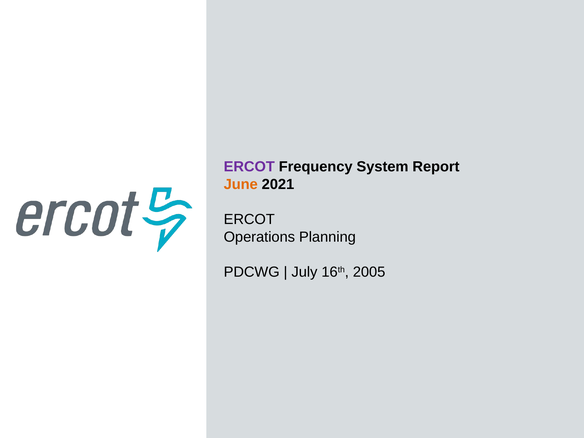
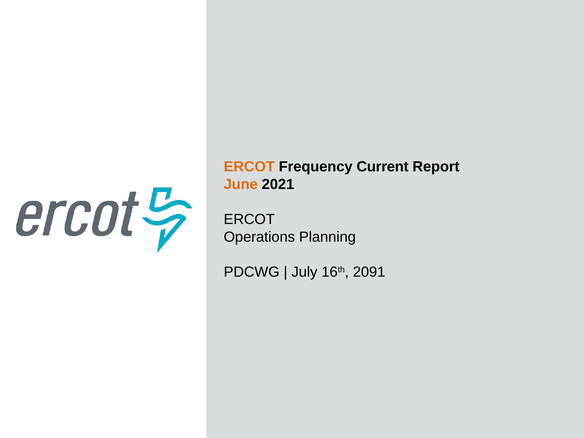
ERCOT colour: purple -> orange (249, 167)
System: System -> Current (383, 167)
2005: 2005 -> 2091 (369, 272)
